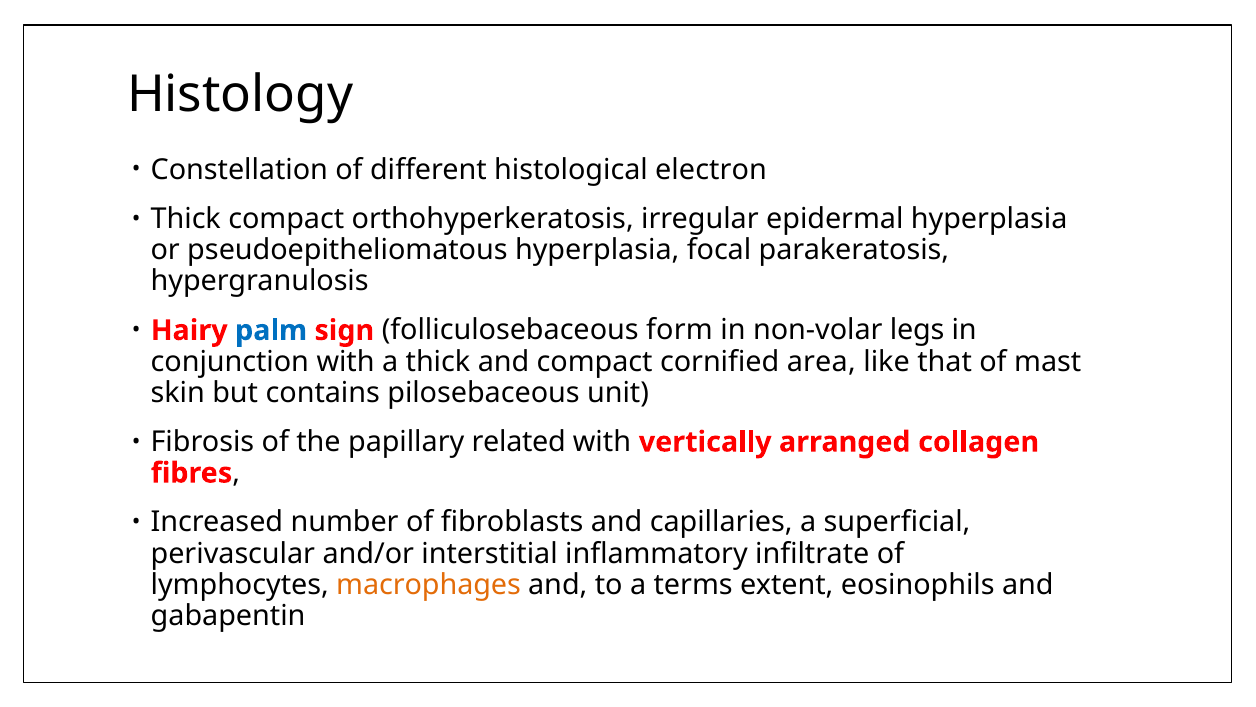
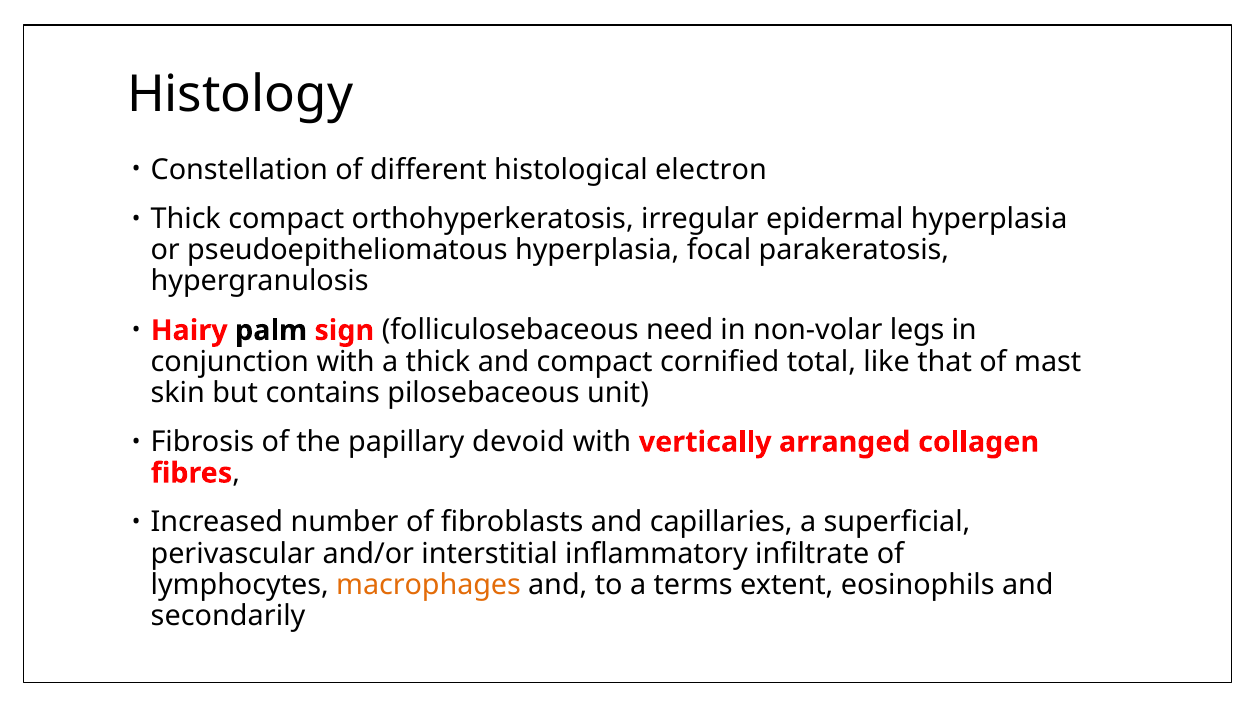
palm colour: blue -> black (271, 330)
form: form -> need (680, 330)
area: area -> total (821, 361)
related: related -> devoid (518, 442)
gabapentin: gabapentin -> secondarily (228, 615)
